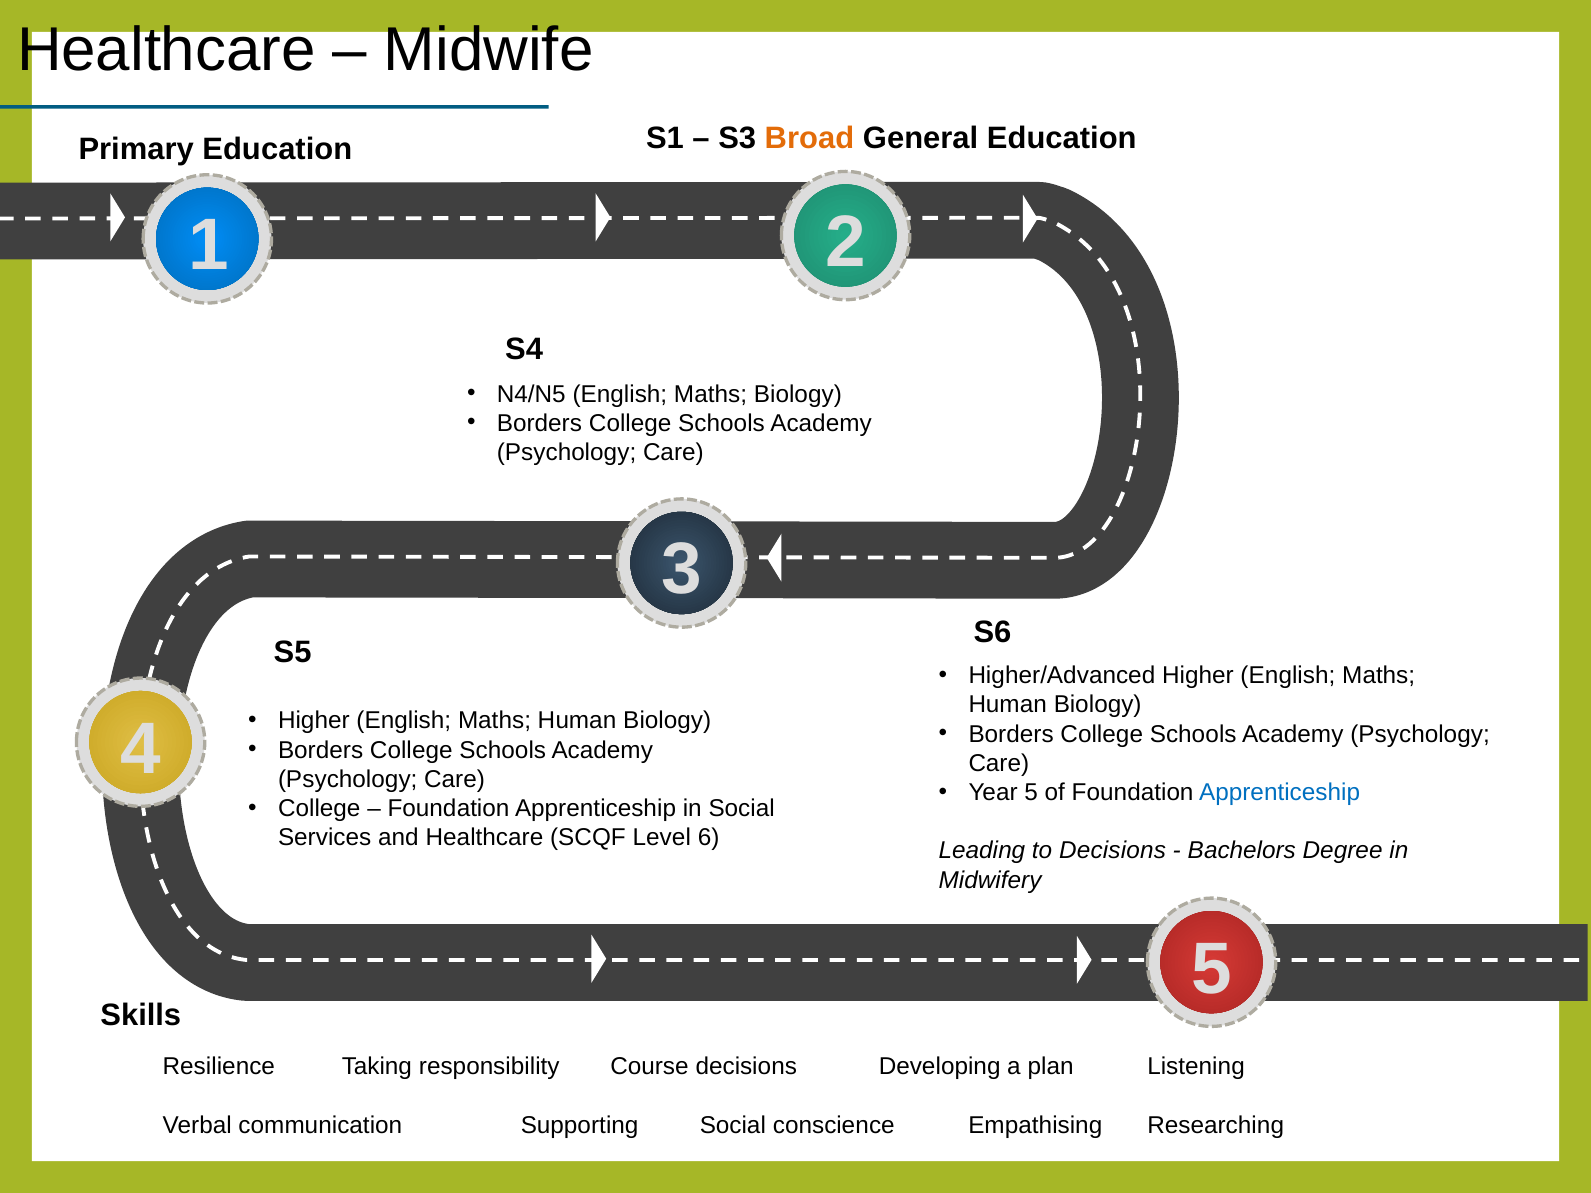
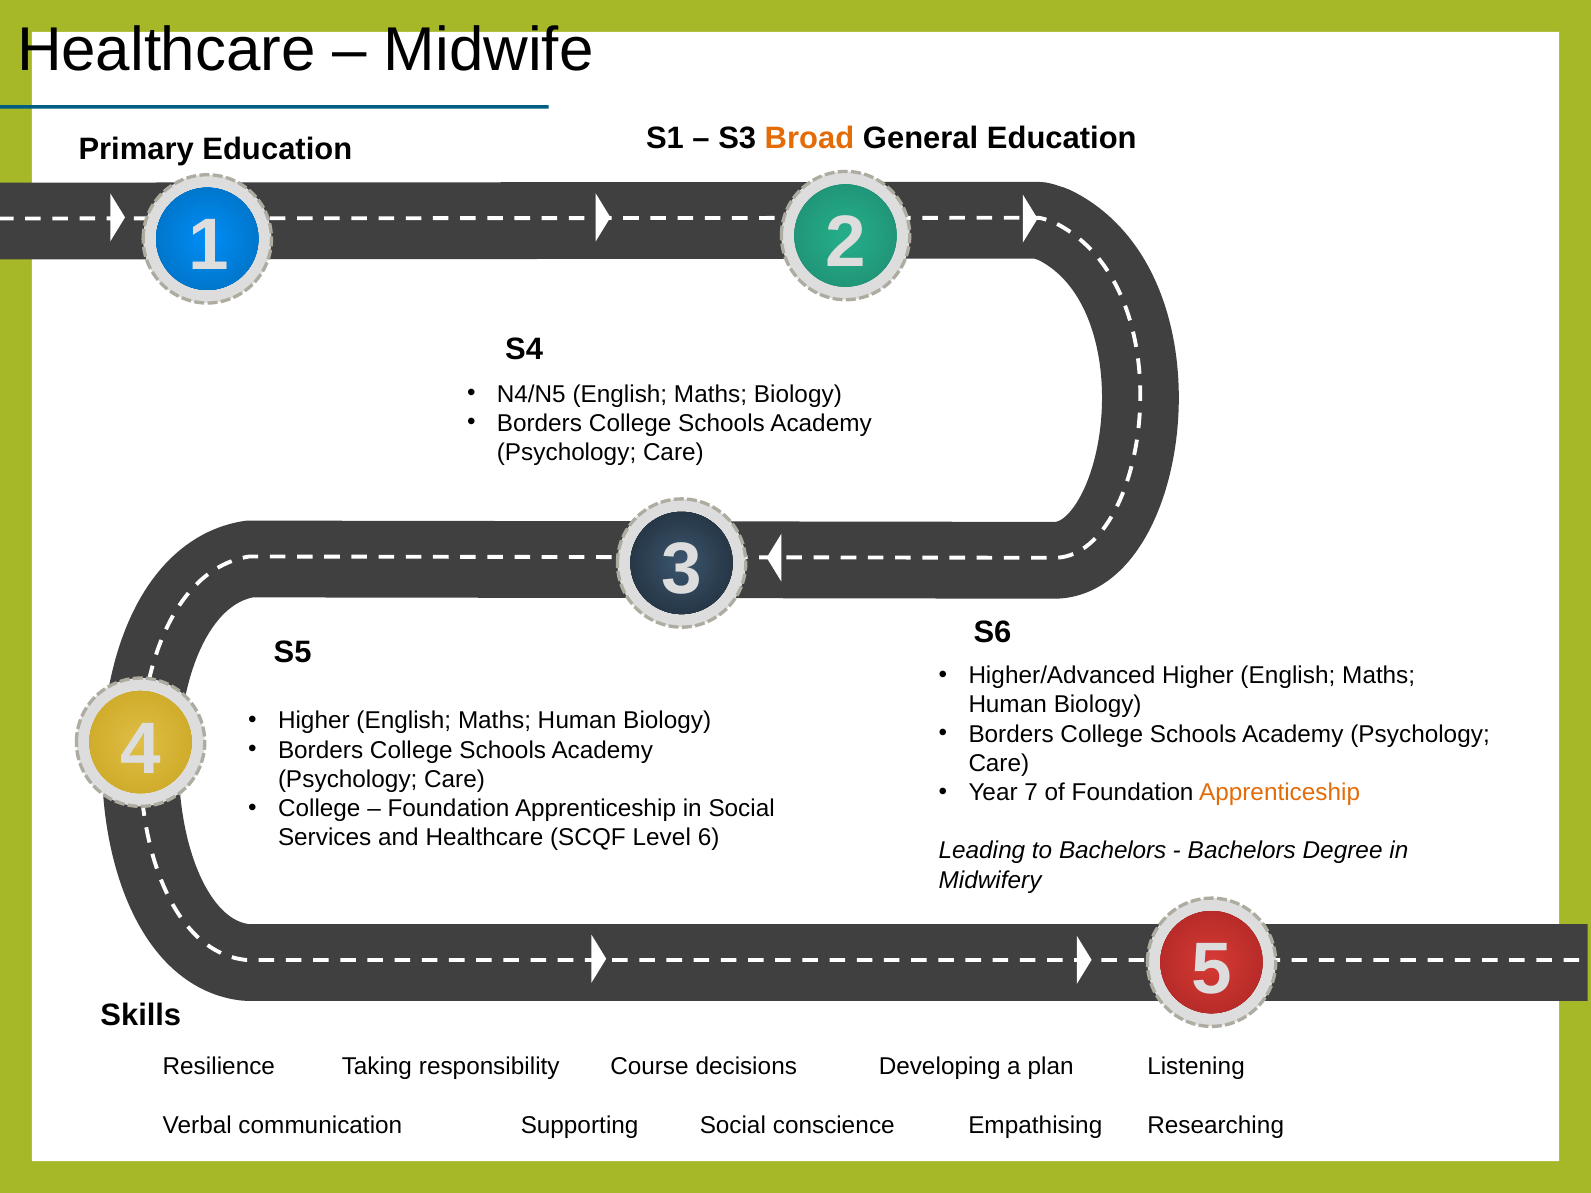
Year 5: 5 -> 7 (1031, 793)
Apprenticeship colour: blue -> orange (1280, 793)
to Decisions: Decisions -> Bachelors (1113, 851)
